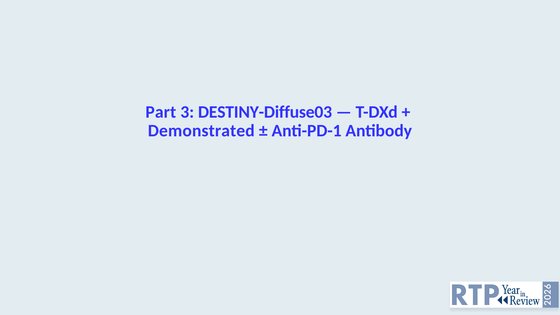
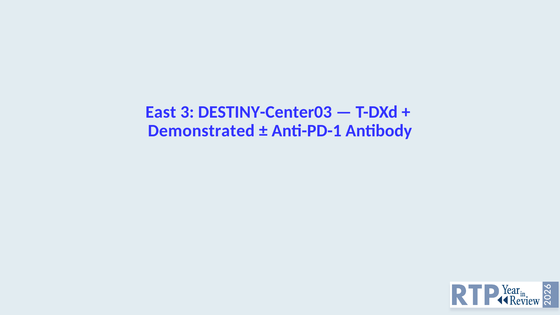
Part: Part -> East (161, 112)
DESTINY-Diffuse03: DESTINY-Diffuse03 -> DESTINY-Center03 (265, 112)
